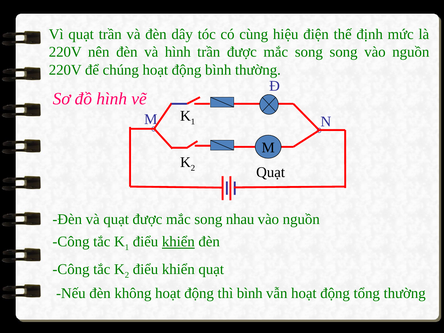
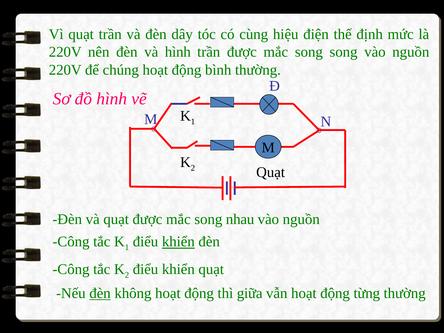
đèn underline: none -> present (100, 293)
thì bình: bình -> giữa (250, 293)
tổng: tổng -> từng (367, 293)
